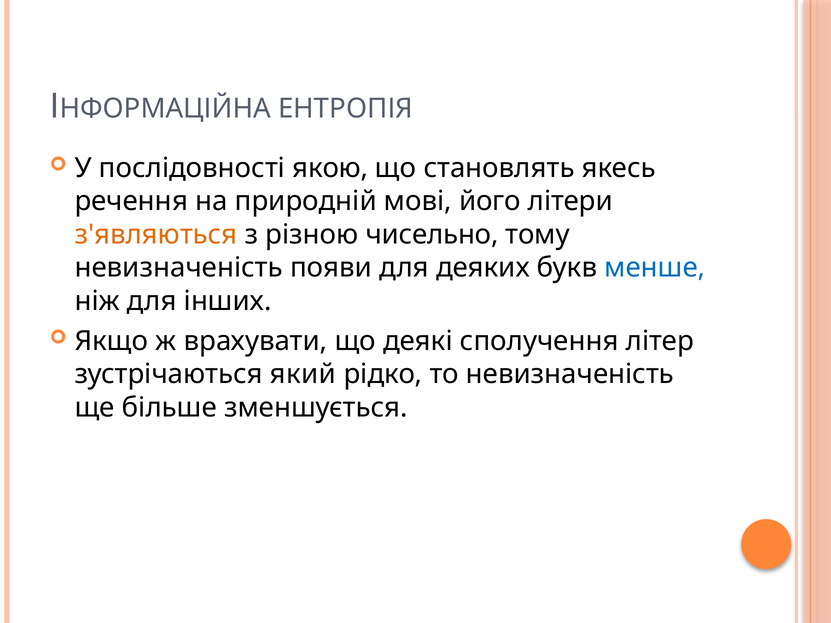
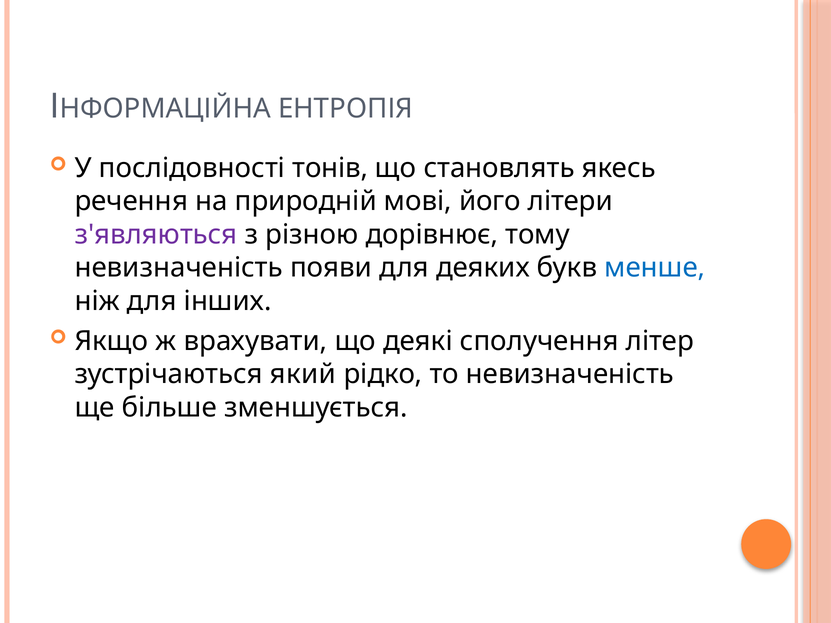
якою: якою -> тонів (330, 168)
з'являються colour: orange -> purple (156, 235)
чисельно: чисельно -> дорівнює (432, 235)
